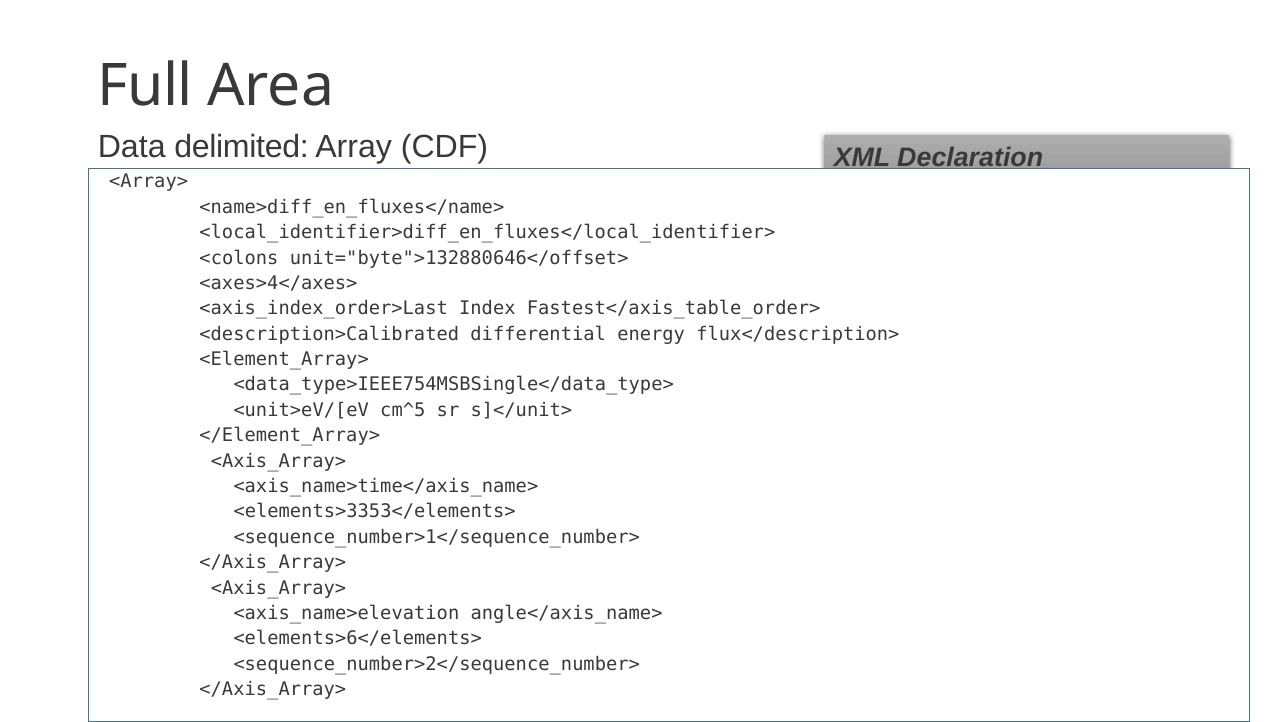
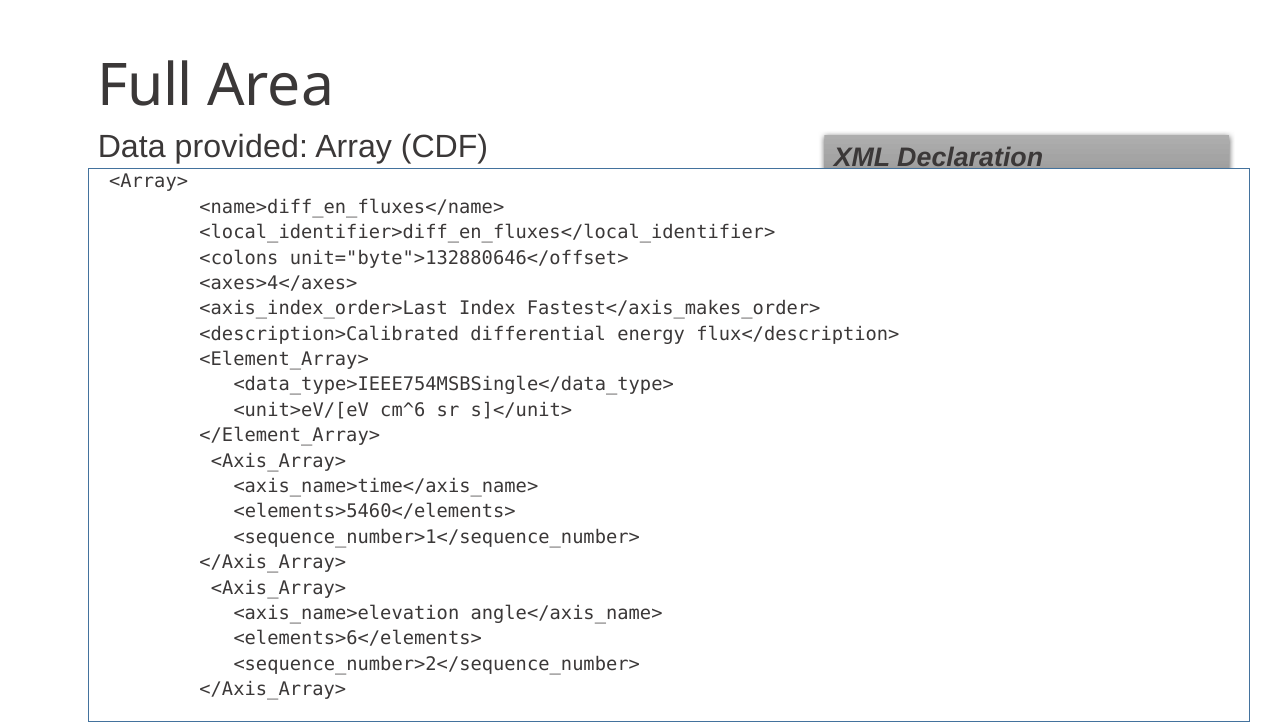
delimited: delimited -> provided (241, 147)
Fastest</axis_table_order>: Fastest</axis_table_order> -> Fastest</axis_makes_order> (674, 309)
cm^5: cm^5 -> cm^6 (403, 410)
<elements>3353</elements>: <elements>3353</elements> -> <elements>5460</elements> (375, 512)
